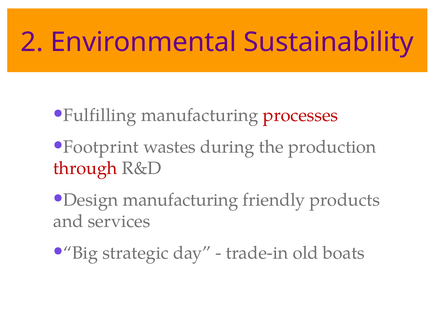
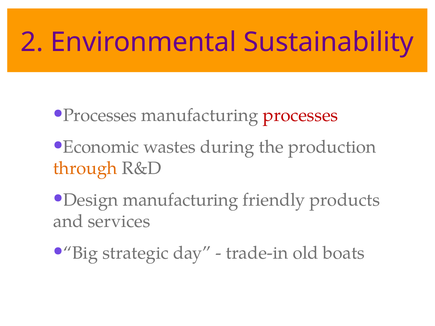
Fulfilling: Fulfilling -> Processes (100, 115)
Footprint: Footprint -> Economic (101, 147)
through colour: red -> orange (85, 168)
